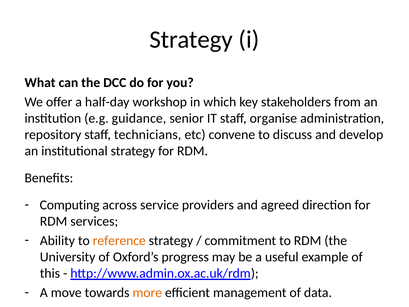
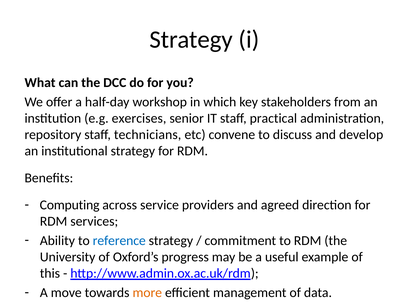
guidance: guidance -> exercises (139, 118)
organise: organise -> practical (273, 118)
reference colour: orange -> blue (119, 240)
